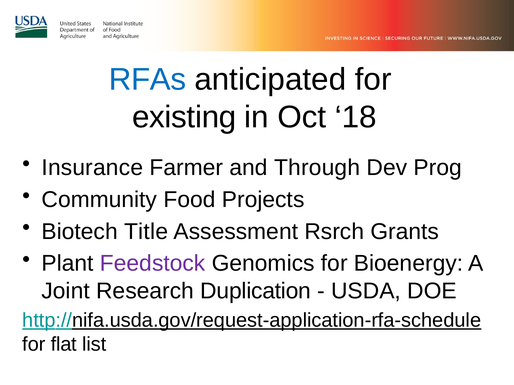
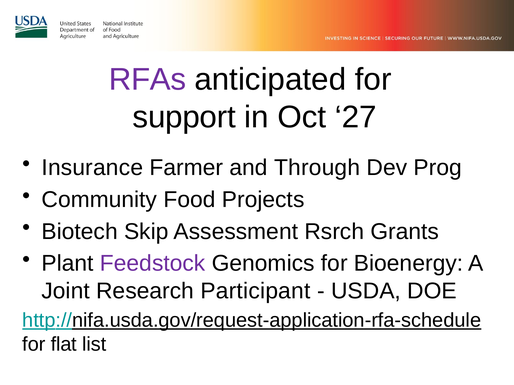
RFAs colour: blue -> purple (147, 80)
existing: existing -> support (184, 117)
18: 18 -> 27 (356, 117)
Title: Title -> Skip (146, 232)
Duplication: Duplication -> Participant (255, 291)
